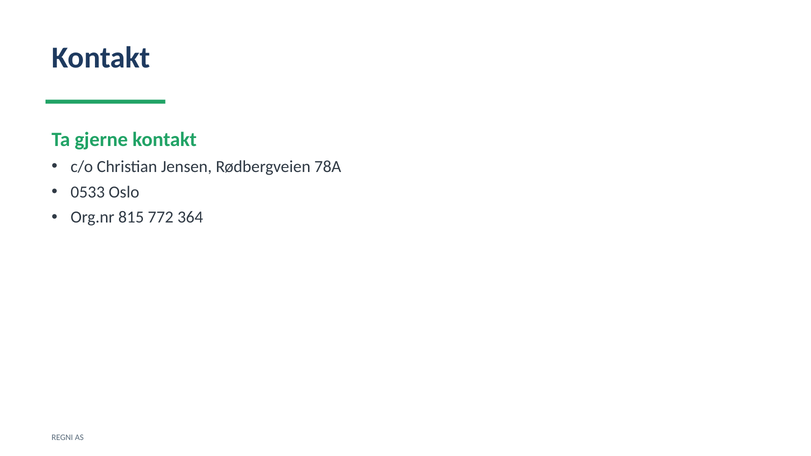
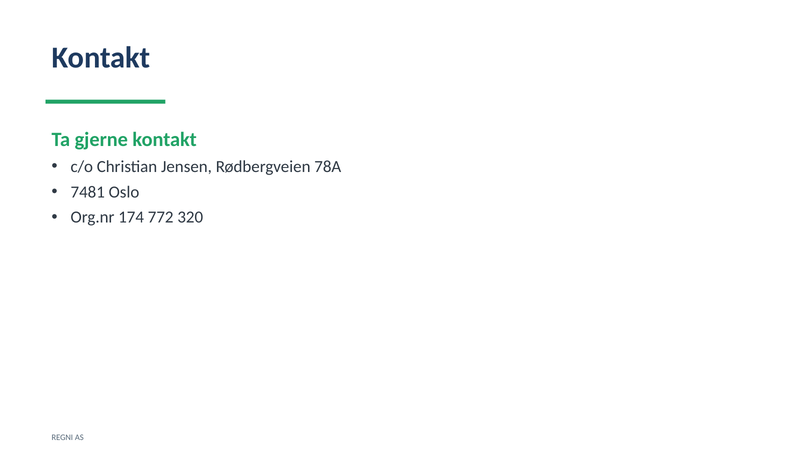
0533: 0533 -> 7481 (88, 192)
815: 815 -> 174 (131, 217)
364: 364 -> 320 (190, 217)
